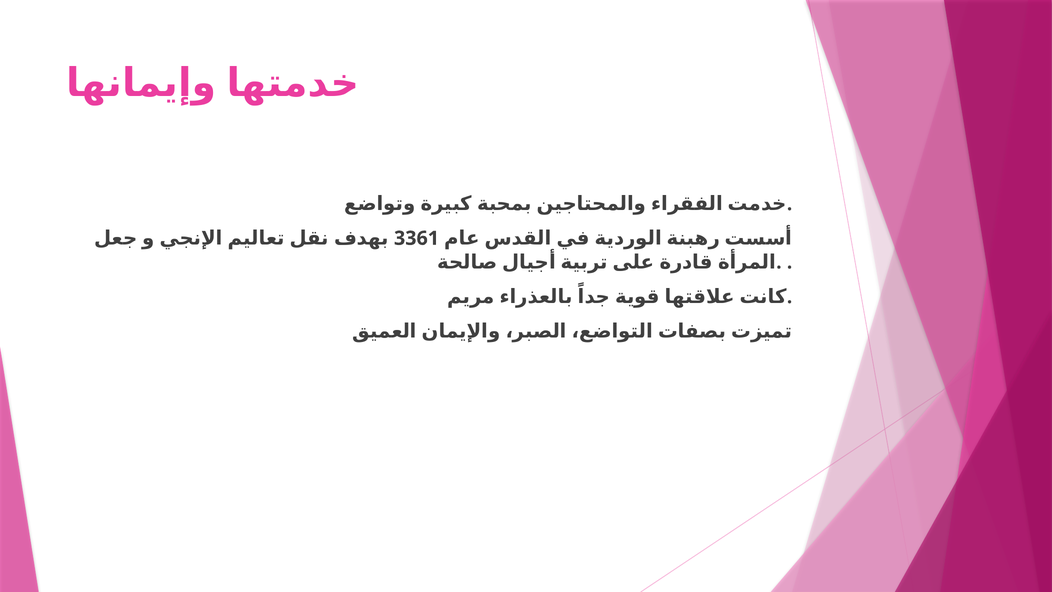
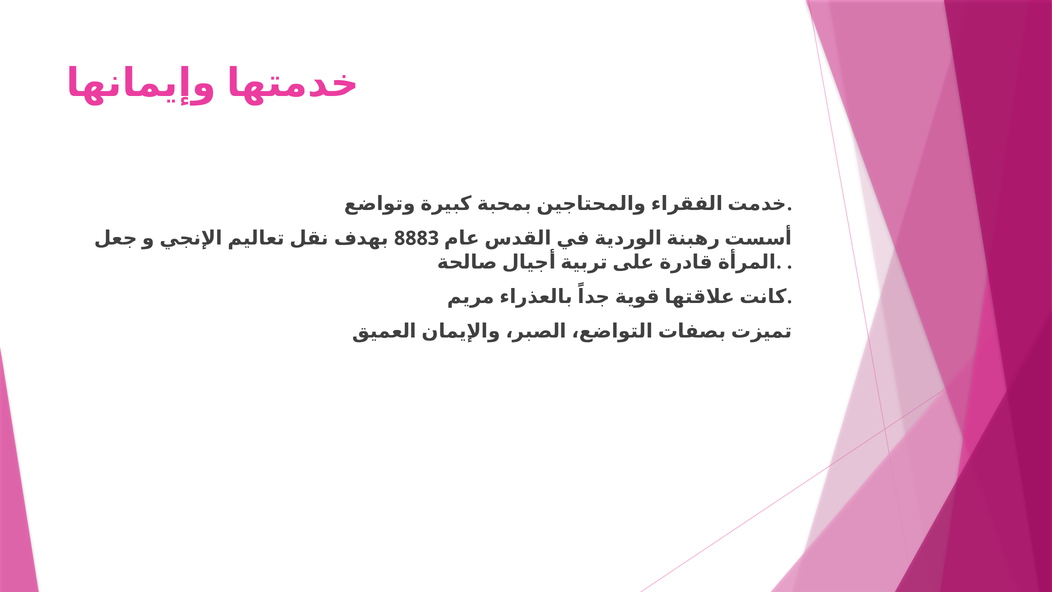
3361: 3361 -> 8883 (417, 238)
